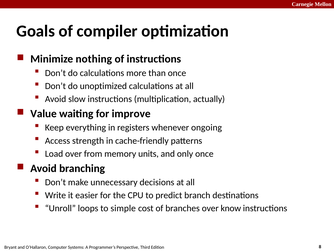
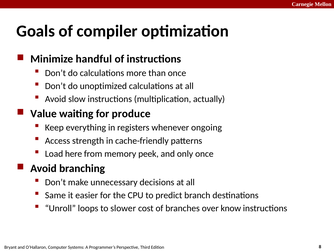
nothing: nothing -> handful (94, 59)
improve: improve -> produce (131, 113)
Load over: over -> here (74, 153)
units: units -> peek (148, 153)
Write: Write -> Same (55, 195)
simple: simple -> slower (123, 208)
